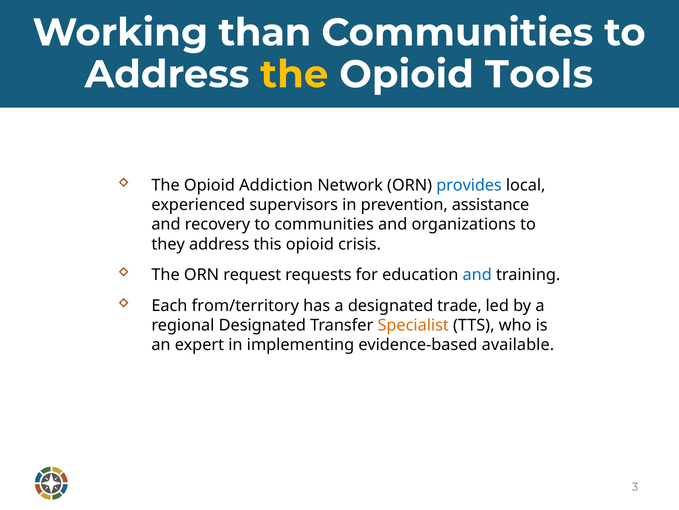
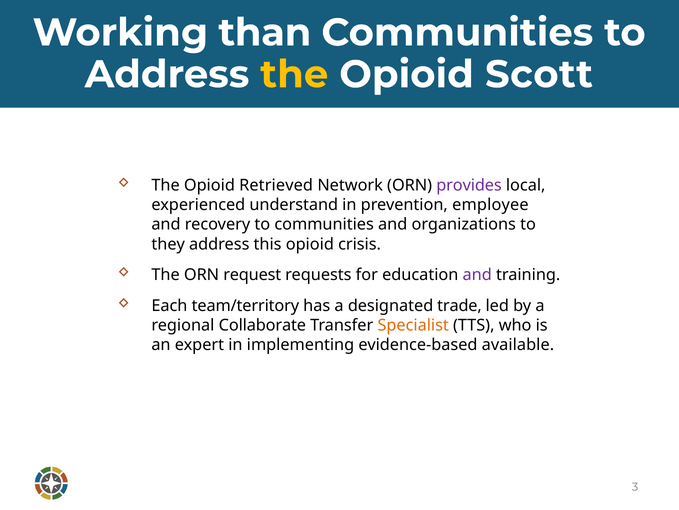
Tools: Tools -> Scott (539, 74)
Addiction: Addiction -> Retrieved (276, 185)
provides colour: blue -> purple (469, 185)
supervisors: supervisors -> understand (294, 205)
assistance: assistance -> employee (490, 205)
and colour: blue -> purple (477, 275)
from/territory: from/territory -> team/territory (245, 306)
regional Designated: Designated -> Collaborate (262, 325)
